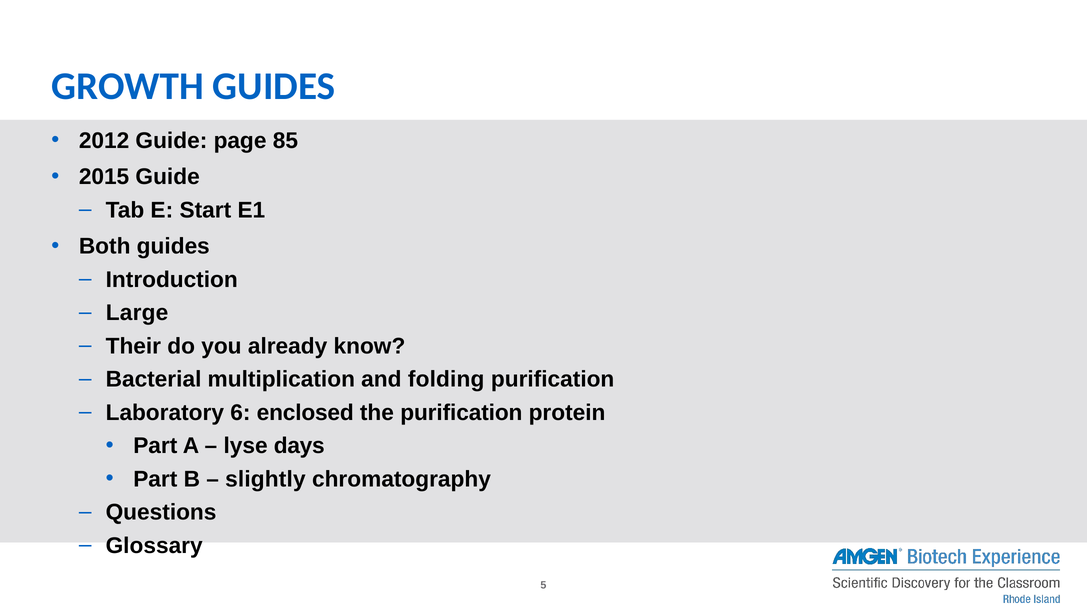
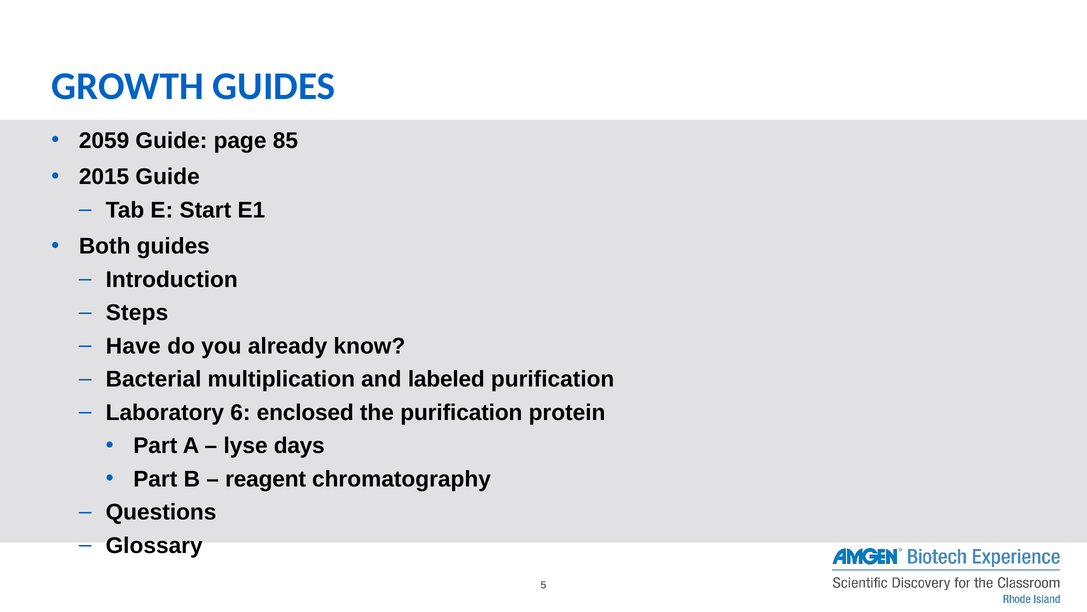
2012: 2012 -> 2059 (104, 140)
Large: Large -> Steps (137, 313)
Their: Their -> Have (133, 346)
folding: folding -> labeled (446, 379)
slightly: slightly -> reagent (266, 479)
